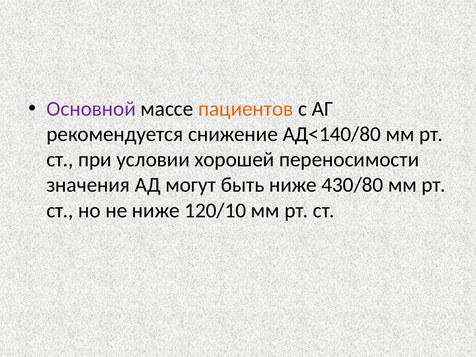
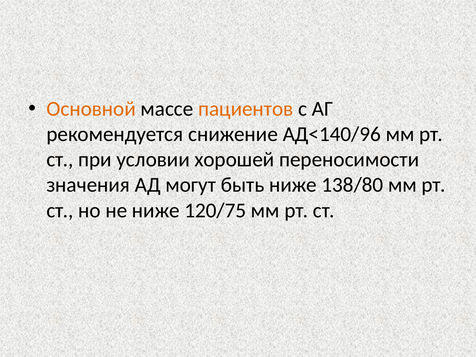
Основной colour: purple -> orange (91, 109)
АД<140/80: АД<140/80 -> АД<140/96 (332, 134)
430/80: 430/80 -> 138/80 (352, 185)
120/10: 120/10 -> 120/75 (215, 210)
